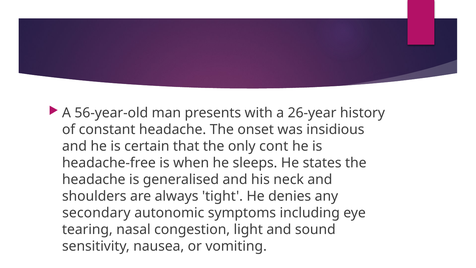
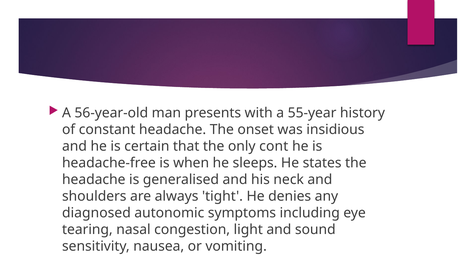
26-year: 26-year -> 55-year (312, 113)
secondary: secondary -> diagnosed (96, 213)
